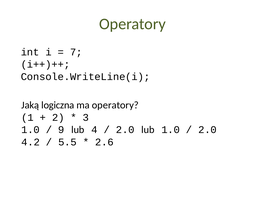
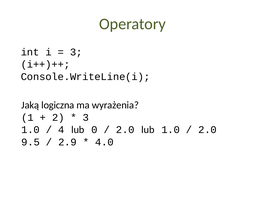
7: 7 -> 3 (76, 52)
ma operatory: operatory -> wyrażenia (115, 105)
9: 9 -> 4 (61, 130)
4: 4 -> 0 (94, 130)
4.2: 4.2 -> 9.5 (31, 142)
5.5: 5.5 -> 2.9 (67, 142)
2.6: 2.6 -> 4.0 (104, 142)
